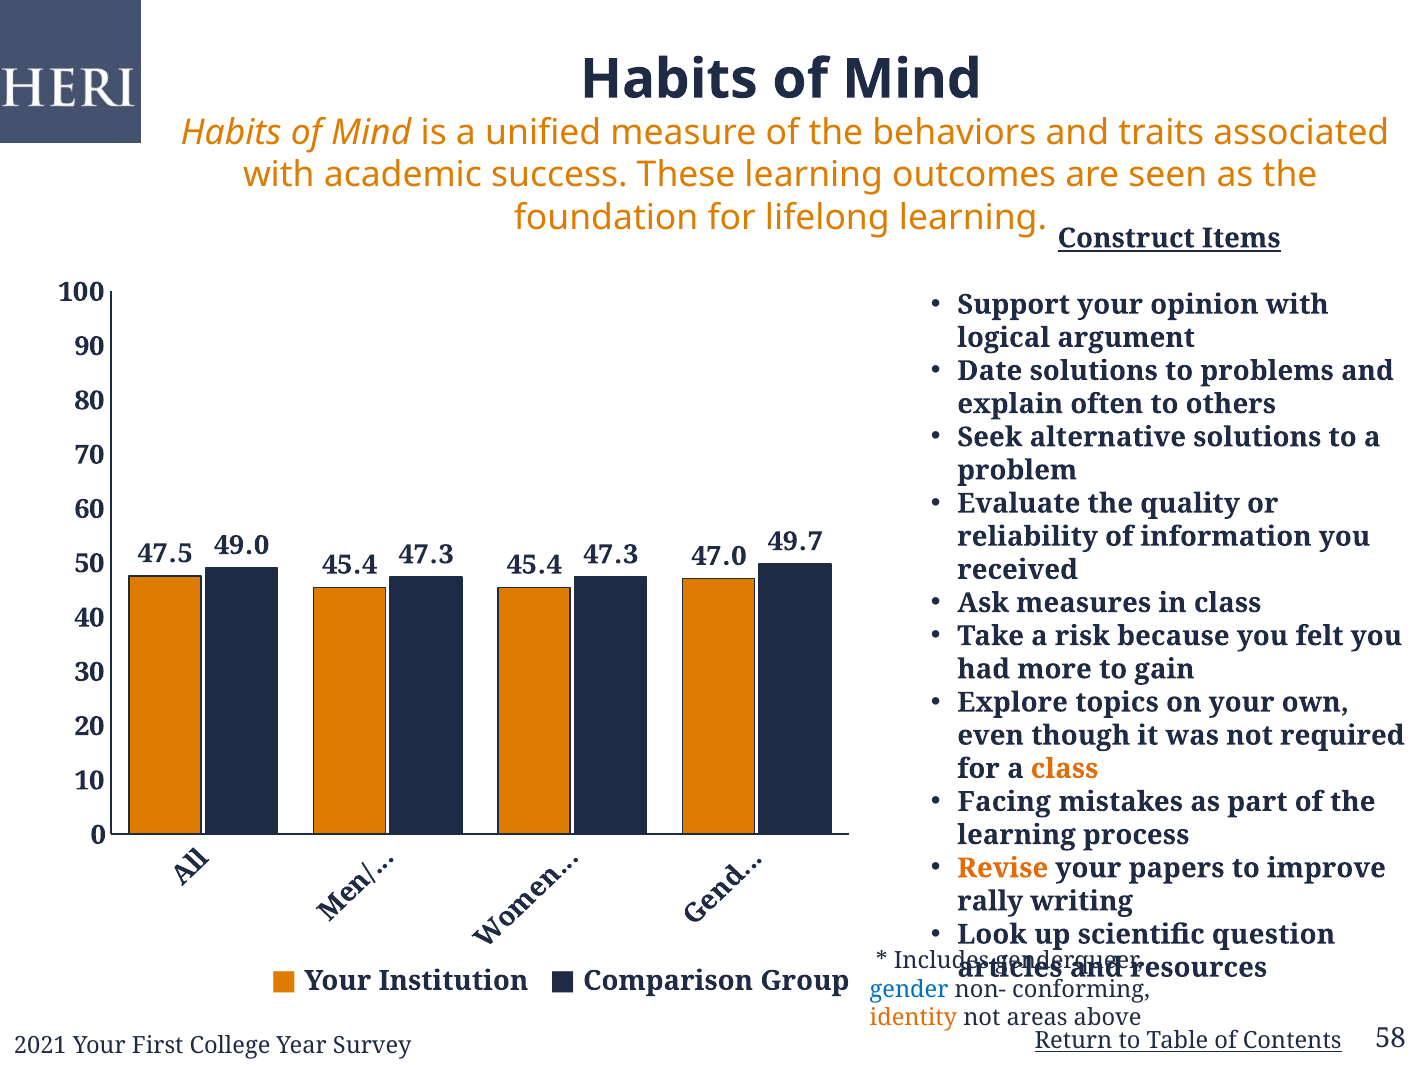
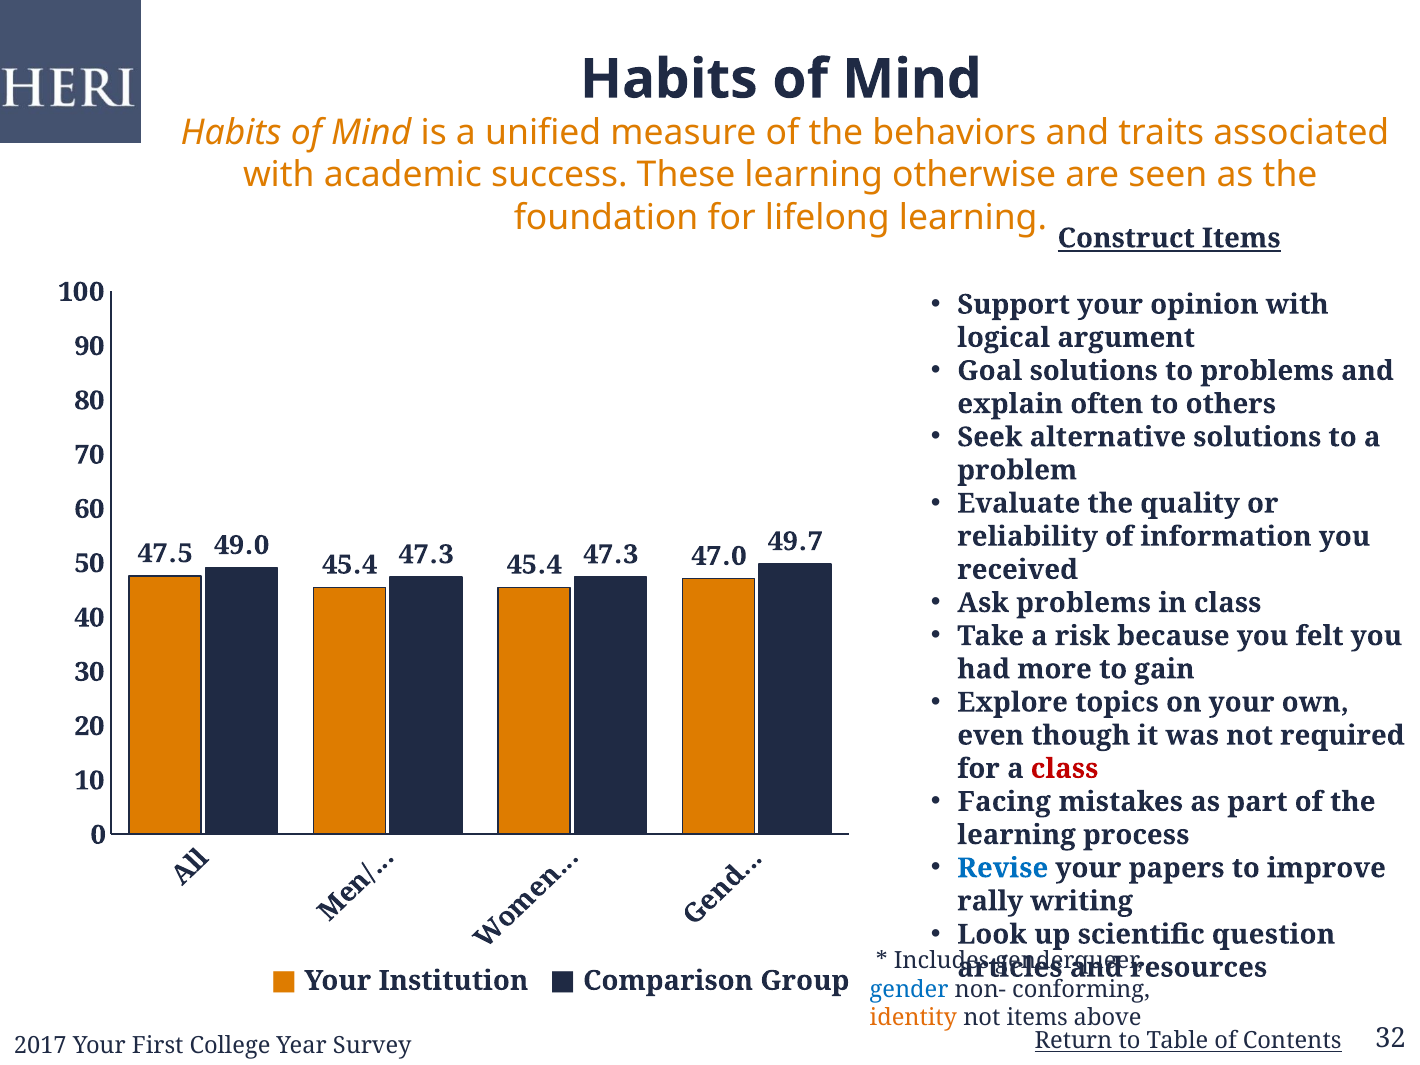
outcomes: outcomes -> otherwise (974, 175)
Date: Date -> Goal (990, 371)
Ask measures: measures -> problems (1084, 603)
class colour: orange -> red (1065, 769)
Revise colour: orange -> blue (1003, 868)
not areas: areas -> items (1037, 1018)
2021: 2021 -> 2017 (40, 1045)
58: 58 -> 32 (1390, 1038)
